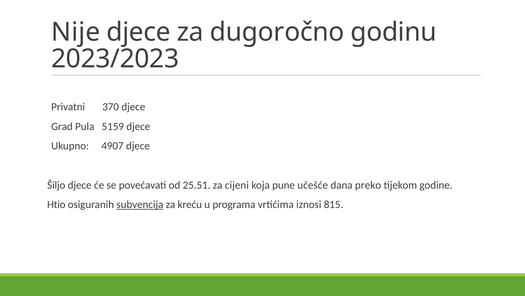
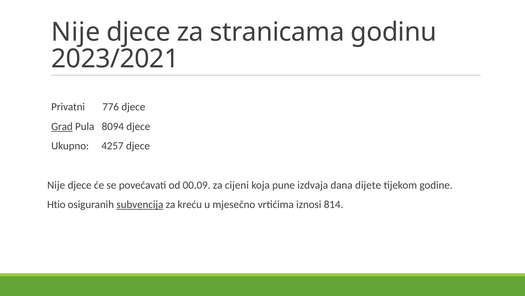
dugoročno: dugoročno -> stranicama (277, 32)
2023/2023: 2023/2023 -> 2023/2021 (115, 59)
370: 370 -> 776 (111, 107)
Grad underline: none -> present (62, 126)
5159: 5159 -> 8094 (113, 126)
4907: 4907 -> 4257 (112, 146)
Šiljo: Šiljo -> Nije (56, 185)
25.51: 25.51 -> 00.09 (197, 185)
učešće: učešće -> izdvaja (313, 185)
preko: preko -> dijete (368, 185)
programa: programa -> mjesečno (234, 204)
815: 815 -> 814 (334, 204)
